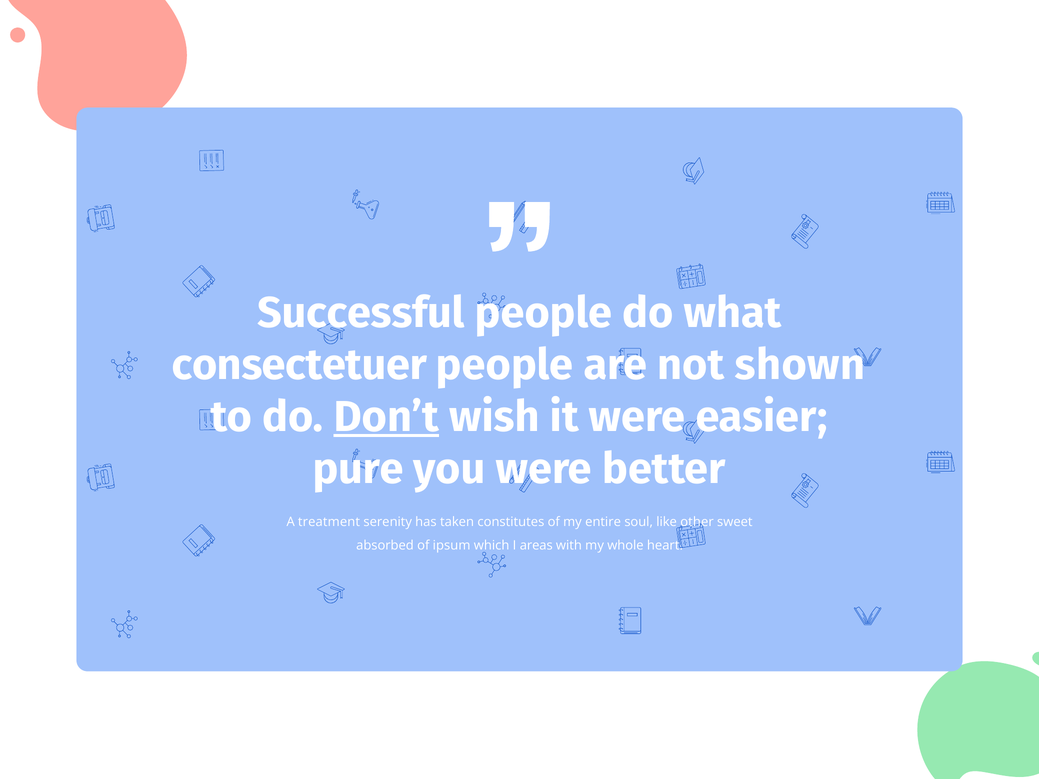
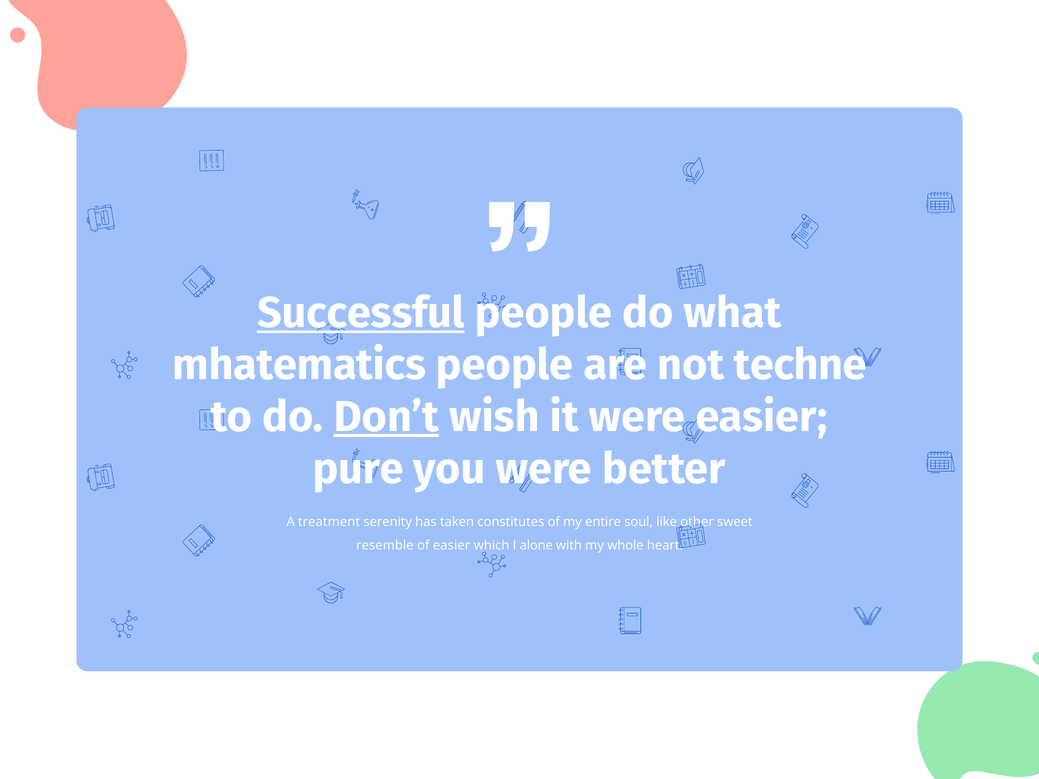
Successful underline: none -> present (361, 313)
consectetuer: consectetuer -> mhatematics (299, 365)
shown: shown -> techne (800, 365)
absorbed: absorbed -> resemble (385, 546)
of ipsum: ipsum -> easier (452, 546)
areas: areas -> alone (536, 546)
